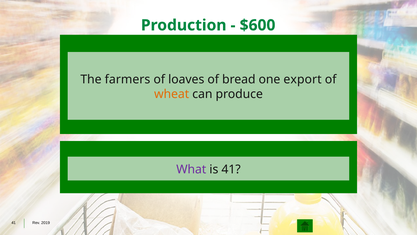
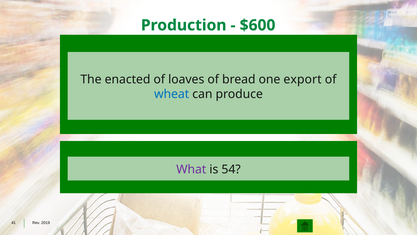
farmers: farmers -> enacted (128, 79)
wheat colour: orange -> blue (172, 94)
is 41: 41 -> 54 (231, 169)
